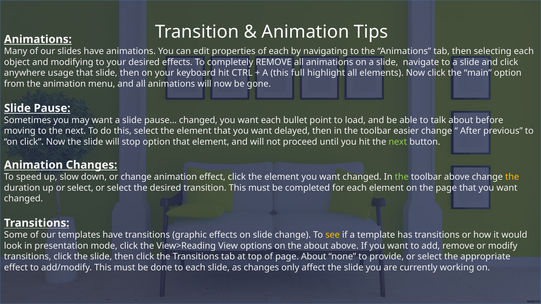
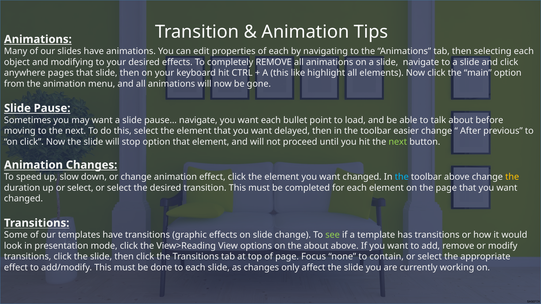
usage: usage -> pages (61, 73)
full: full -> like (298, 73)
pause… changed: changed -> navigate (198, 120)
the colour: light green -> light blue (402, 177)
see colour: yellow -> light green (333, 235)
page About: About -> Focus (314, 257)
provide: provide -> contain (387, 257)
